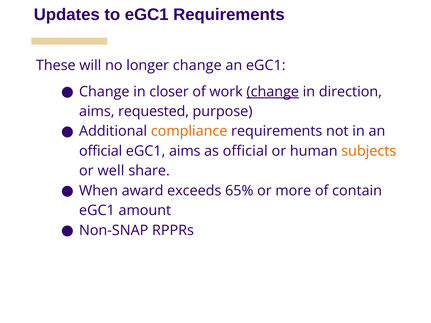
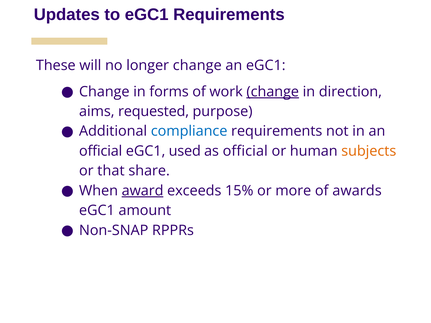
closer: closer -> forms (169, 92)
compliance colour: orange -> blue (189, 131)
eGC1 aims: aims -> used (185, 151)
well: well -> that (111, 171)
award underline: none -> present (143, 191)
65%: 65% -> 15% (239, 191)
contain: contain -> awards (357, 191)
